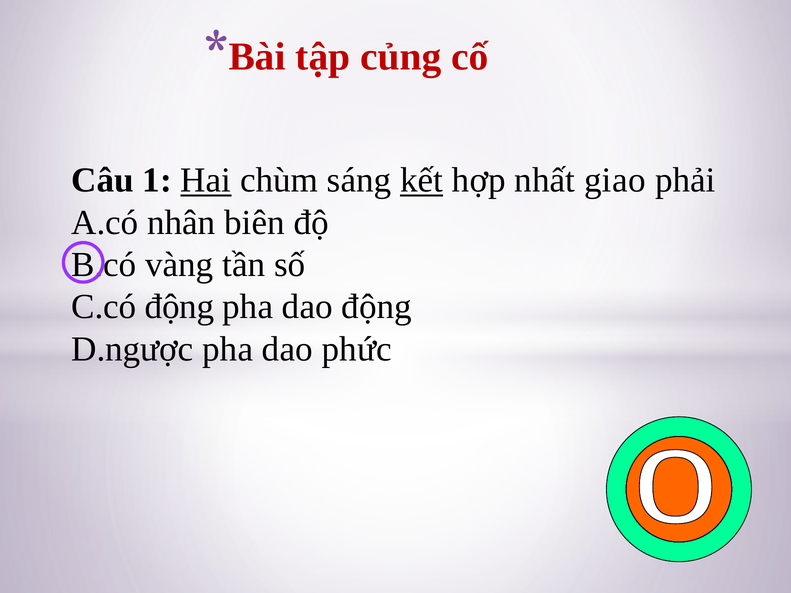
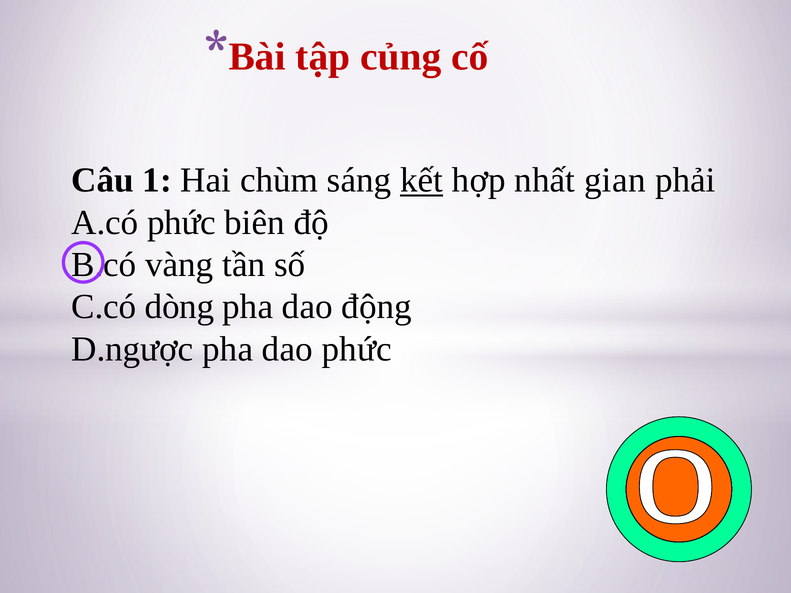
Hai underline: present -> none (206, 180)
giao: giao -> gian (615, 180)
nhân: nhân -> phức (182, 223)
động: động -> dòng (180, 307)
